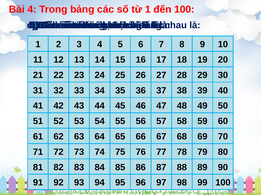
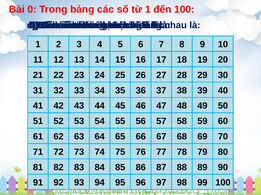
Bài 4: 4 -> 0 (32, 9)
